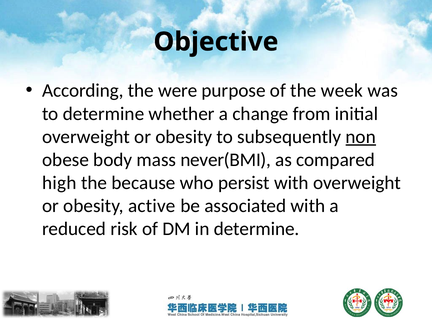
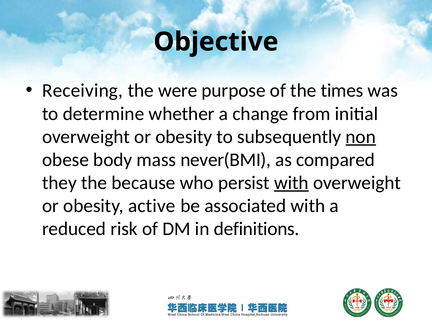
According: According -> Receiving (83, 91)
week: week -> times (342, 91)
high: high -> they (59, 183)
with underline: none -> present (291, 183)
in determine: determine -> definitions (257, 229)
